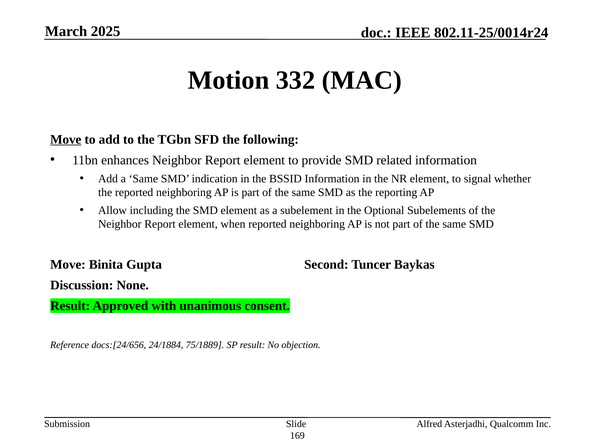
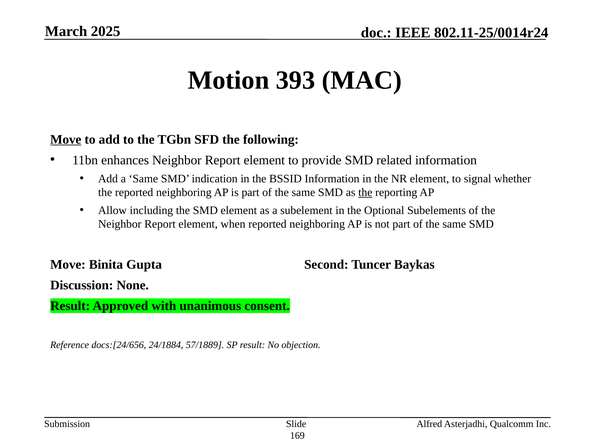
332: 332 -> 393 (296, 80)
the underline: none -> present (365, 193)
75/1889: 75/1889 -> 57/1889 (205, 345)
